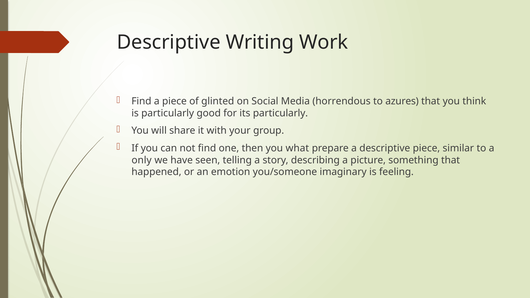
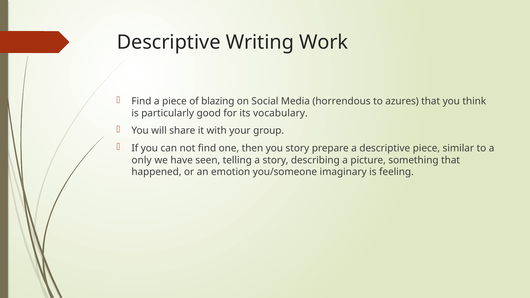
glinted: glinted -> blazing (218, 101)
its particularly: particularly -> vocabulary (280, 113)
you what: what -> story (297, 148)
